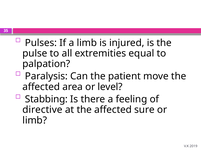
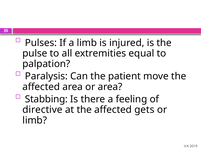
or level: level -> area (110, 87)
sure: sure -> gets (144, 110)
